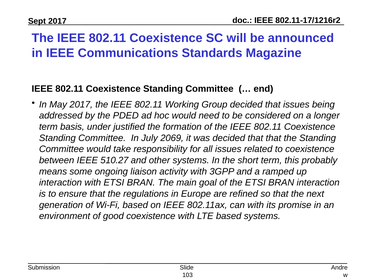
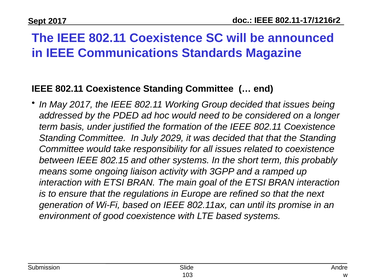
2069: 2069 -> 2029 (172, 138)
510.27: 510.27 -> 802.15 (114, 160)
can with: with -> until (256, 205)
